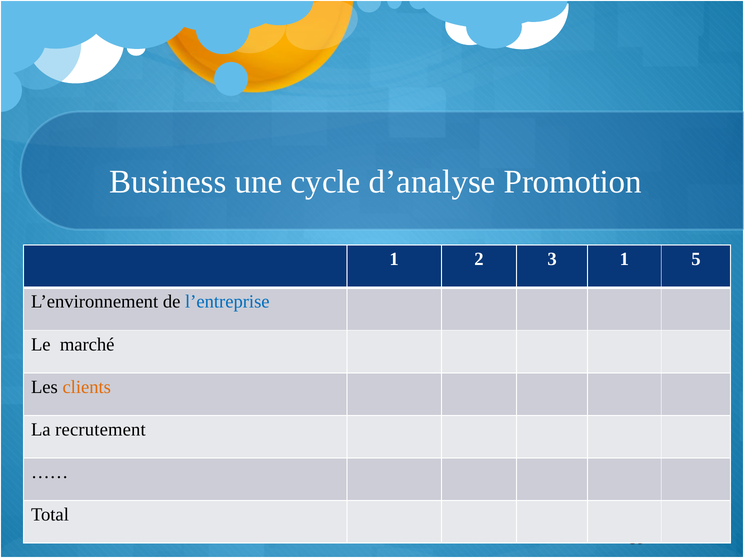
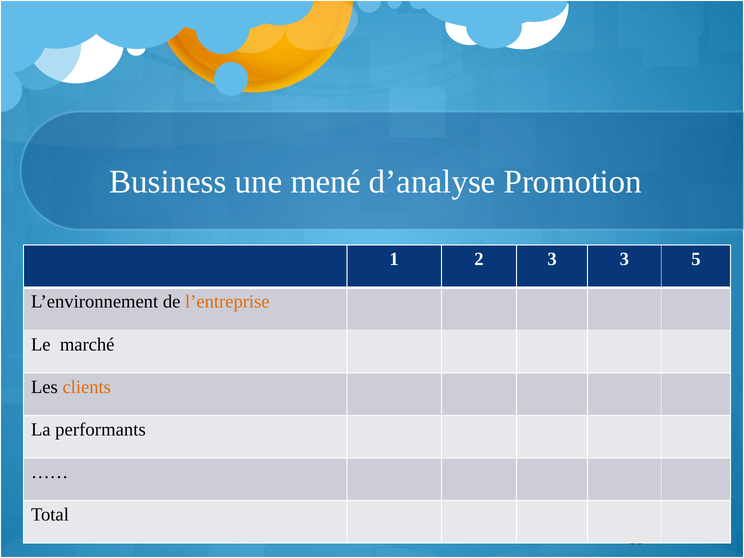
cycle: cycle -> mené (326, 182)
3 1: 1 -> 3 (624, 259)
l’entreprise colour: blue -> orange (227, 302)
recrutement: recrutement -> performants (101, 430)
